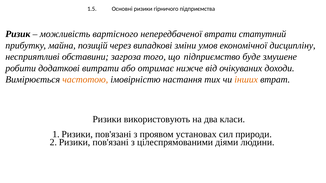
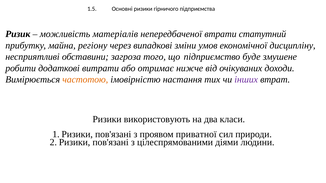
вартісного: вартісного -> матеріалів (115, 34)
позицій: позицій -> регіону (93, 45)
інших colour: orange -> purple (246, 80)
установах: установах -> приватної (196, 134)
